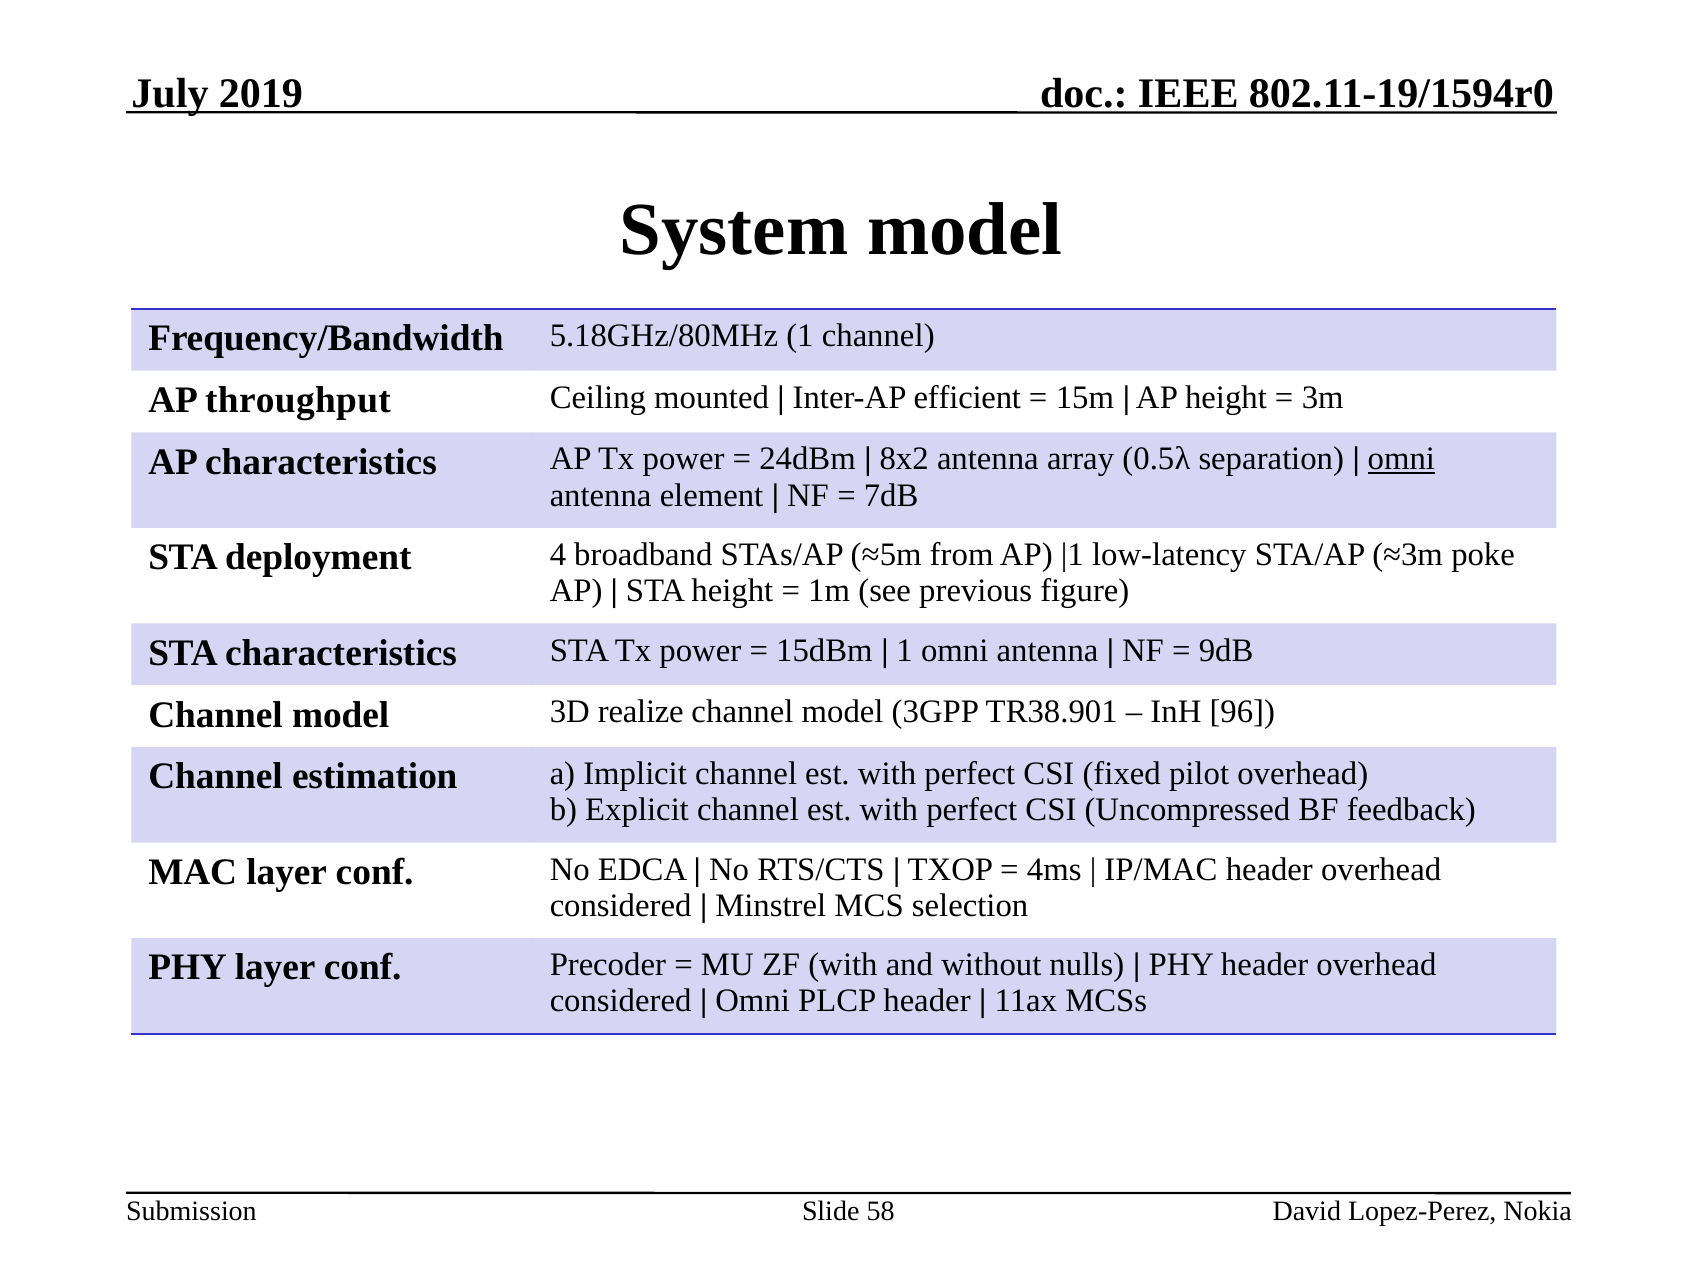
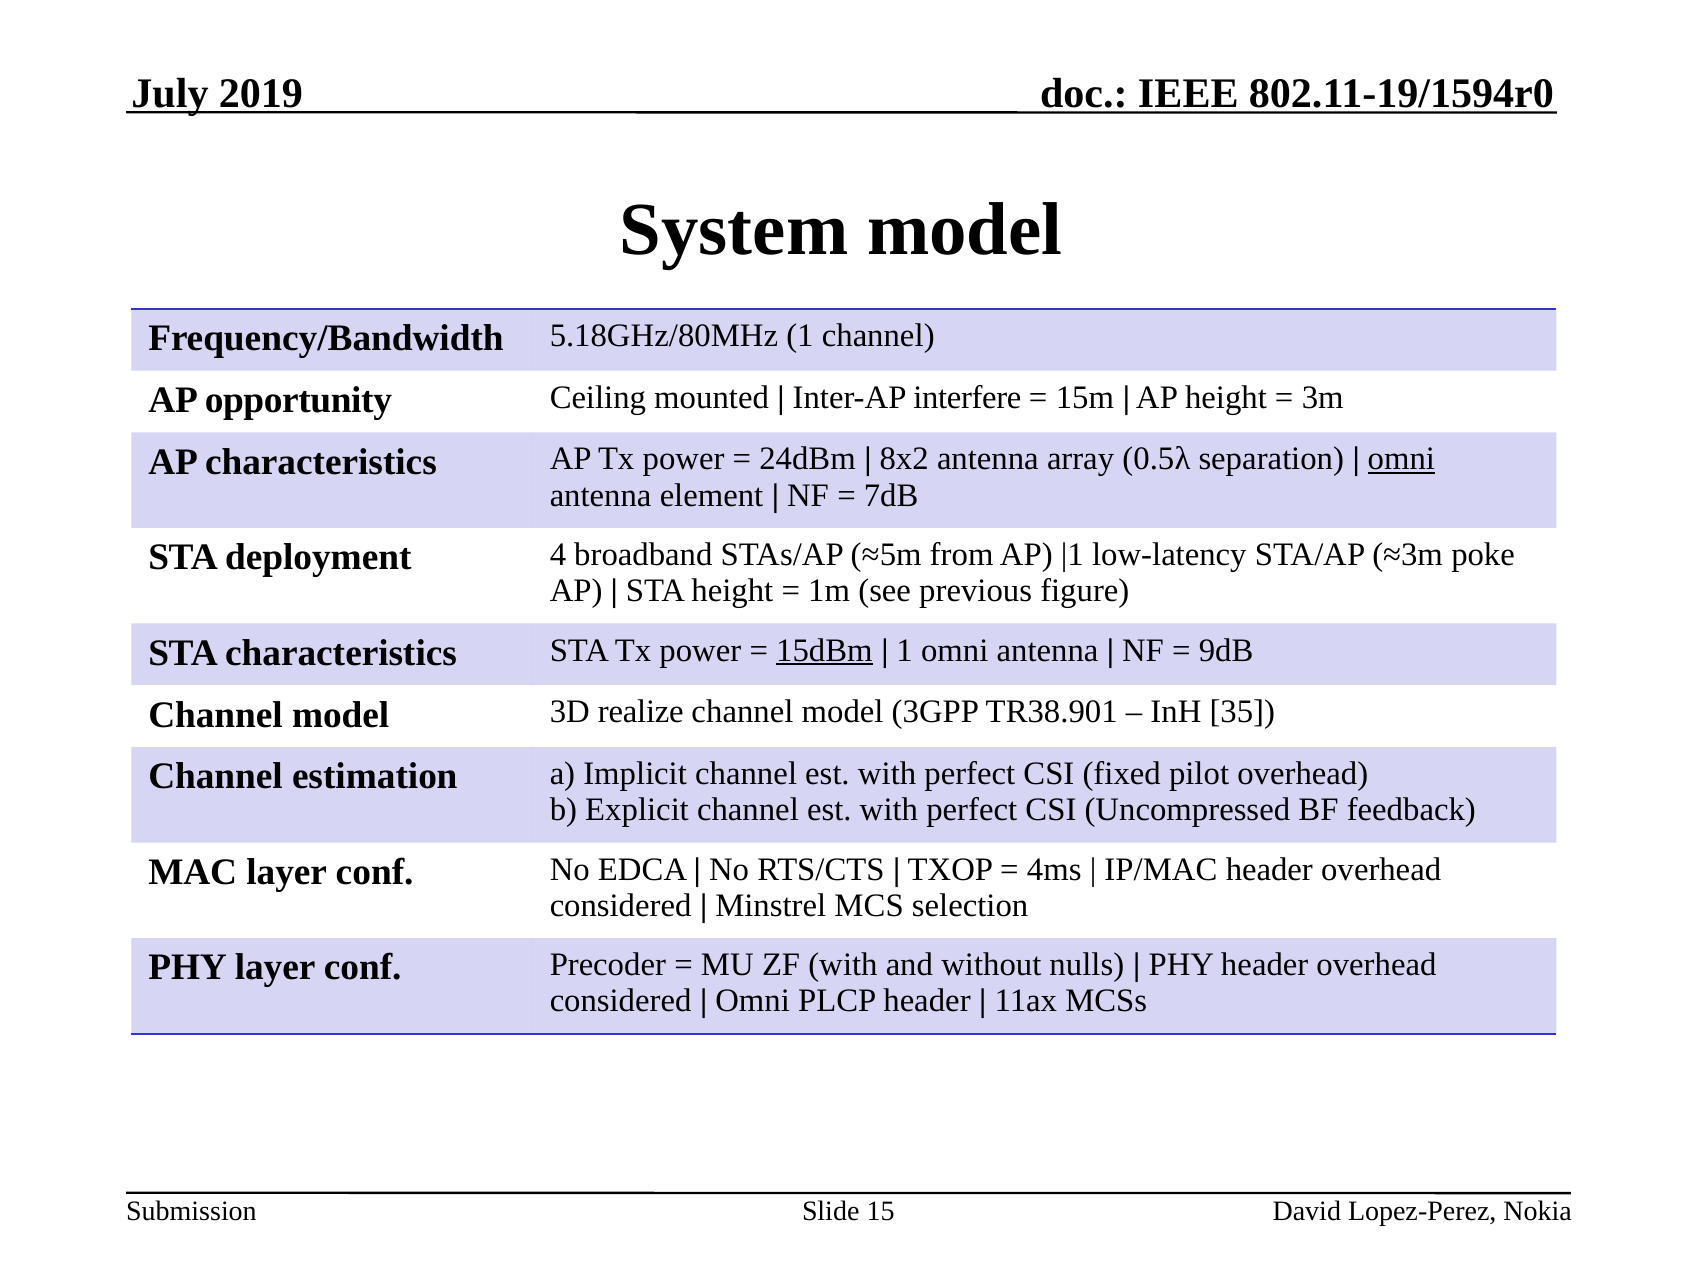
throughput: throughput -> opportunity (298, 400)
efficient: efficient -> interfere (967, 397)
15dBm underline: none -> present (824, 650)
96: 96 -> 35 (1242, 712)
58: 58 -> 15 (881, 1211)
